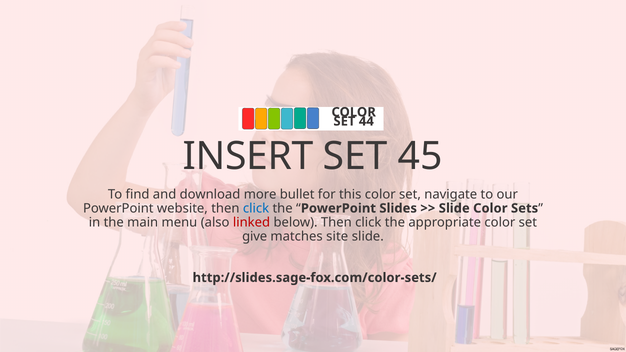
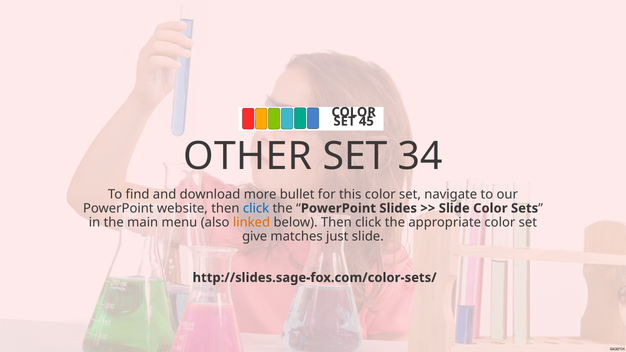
44: 44 -> 45 (366, 121)
INSERT: INSERT -> OTHER (248, 156)
45: 45 -> 34 (420, 156)
linked colour: red -> orange (251, 222)
site: site -> just (337, 237)
